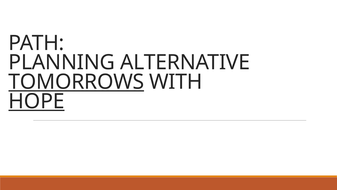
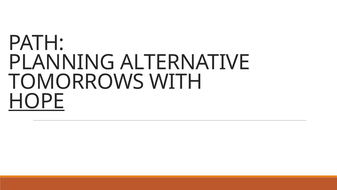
TOMORROWS underline: present -> none (76, 82)
